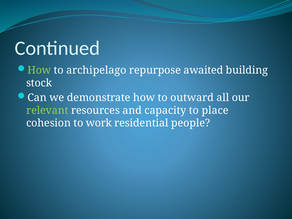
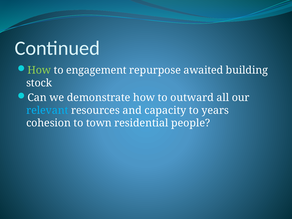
archipelago: archipelago -> engagement (96, 70)
relevant colour: light green -> light blue (47, 110)
place: place -> years (215, 110)
work: work -> town (99, 123)
